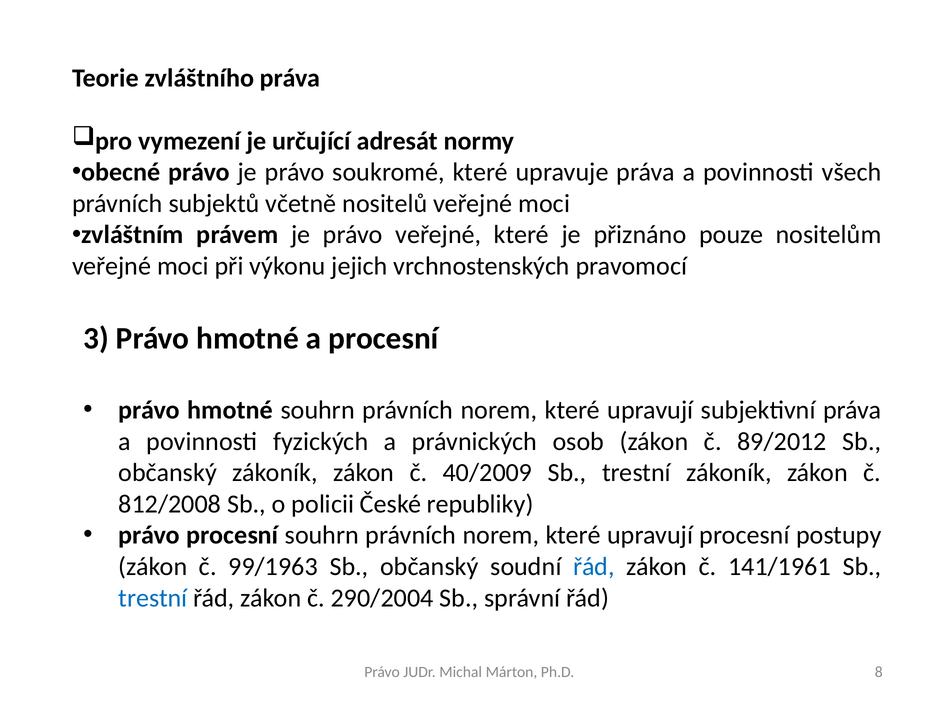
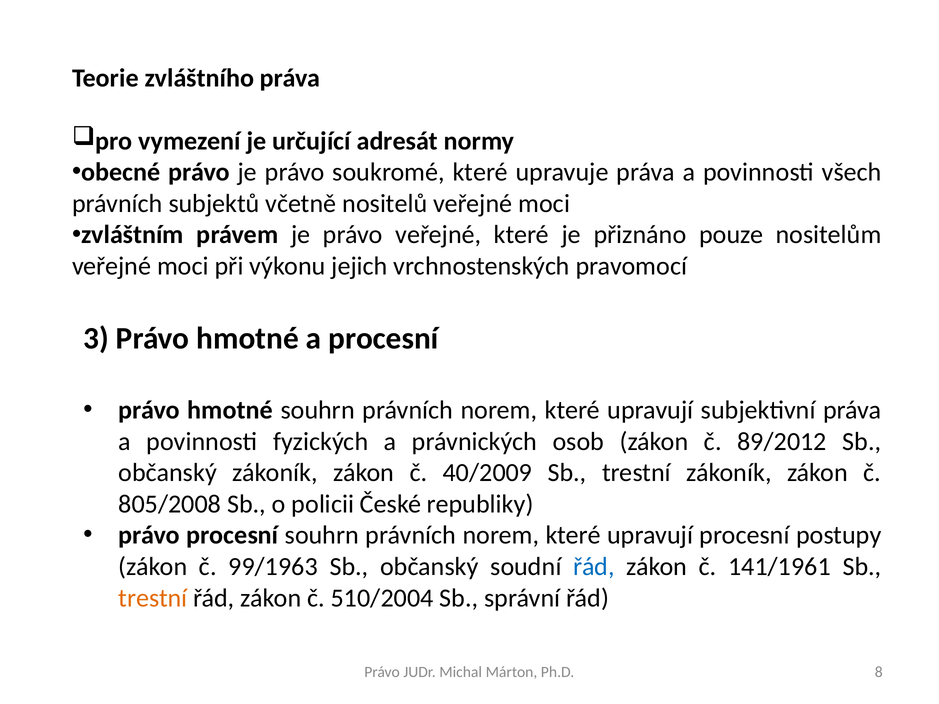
812/2008: 812/2008 -> 805/2008 (170, 504)
trestní colour: blue -> orange (153, 598)
290/2004: 290/2004 -> 510/2004 (382, 598)
